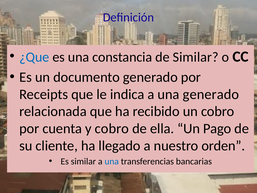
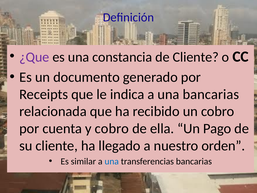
¿Que colour: blue -> purple (34, 57)
de Similar: Similar -> Cliente (196, 57)
una generado: generado -> bancarias (211, 94)
